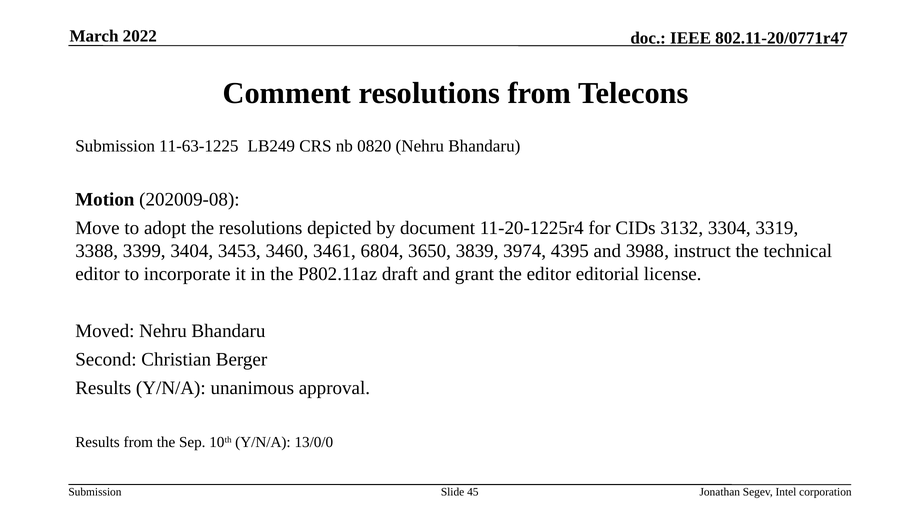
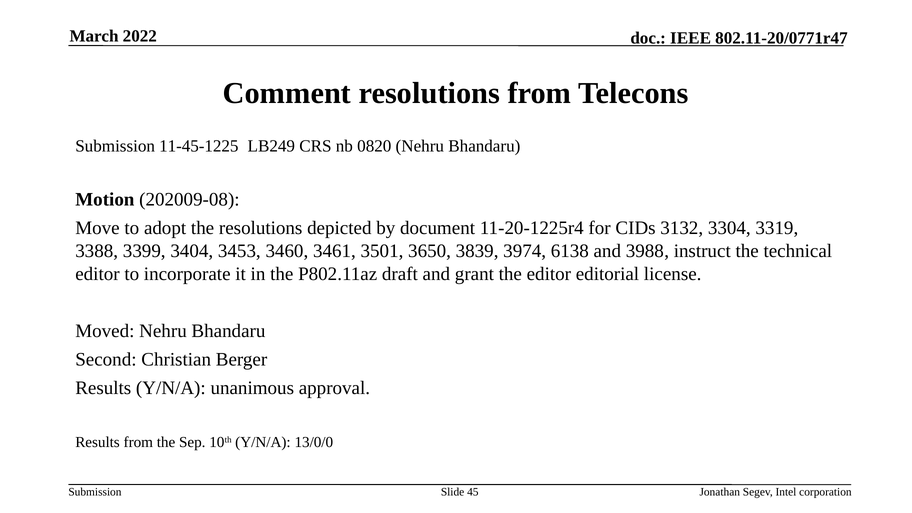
11-63-1225: 11-63-1225 -> 11-45-1225 (199, 146)
6804: 6804 -> 3501 (382, 251)
4395: 4395 -> 6138 (570, 251)
